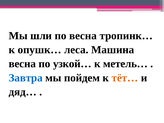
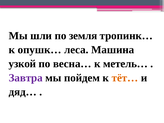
по весна: весна -> земля (83, 36)
весна: весна -> узкой (22, 64)
узкой…: узкой… -> весна… (72, 64)
Завтра colour: blue -> purple (26, 78)
